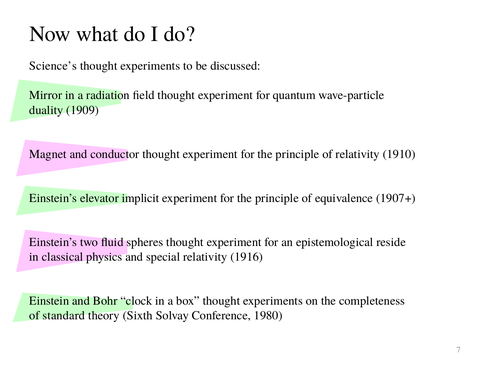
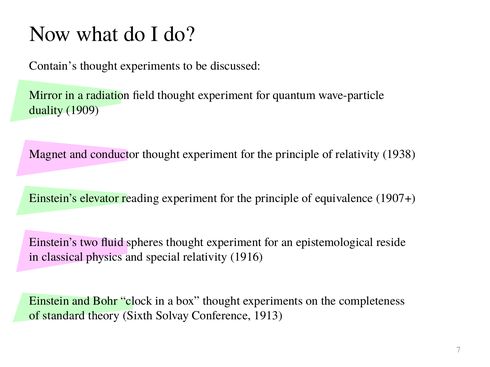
Science’s: Science’s -> Contain’s (53, 66)
1910: 1910 -> 1938 (399, 154)
implicit: implicit -> reading (141, 198)
1980: 1980 -> 1913 (268, 316)
